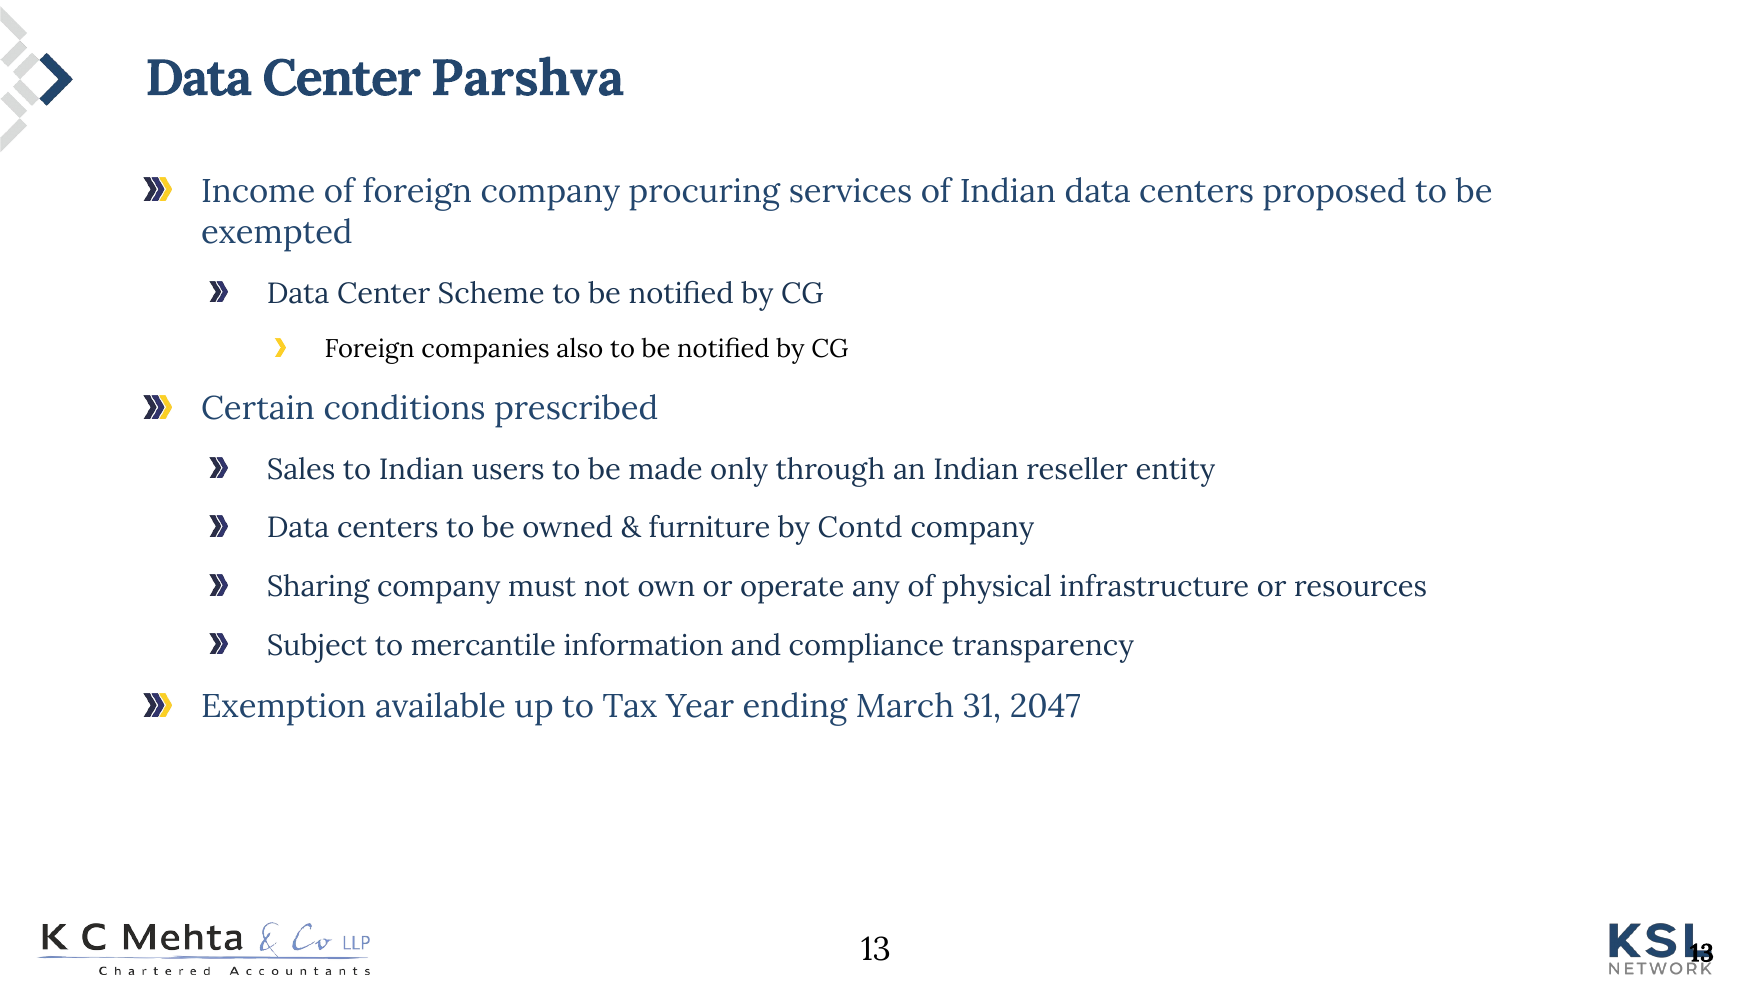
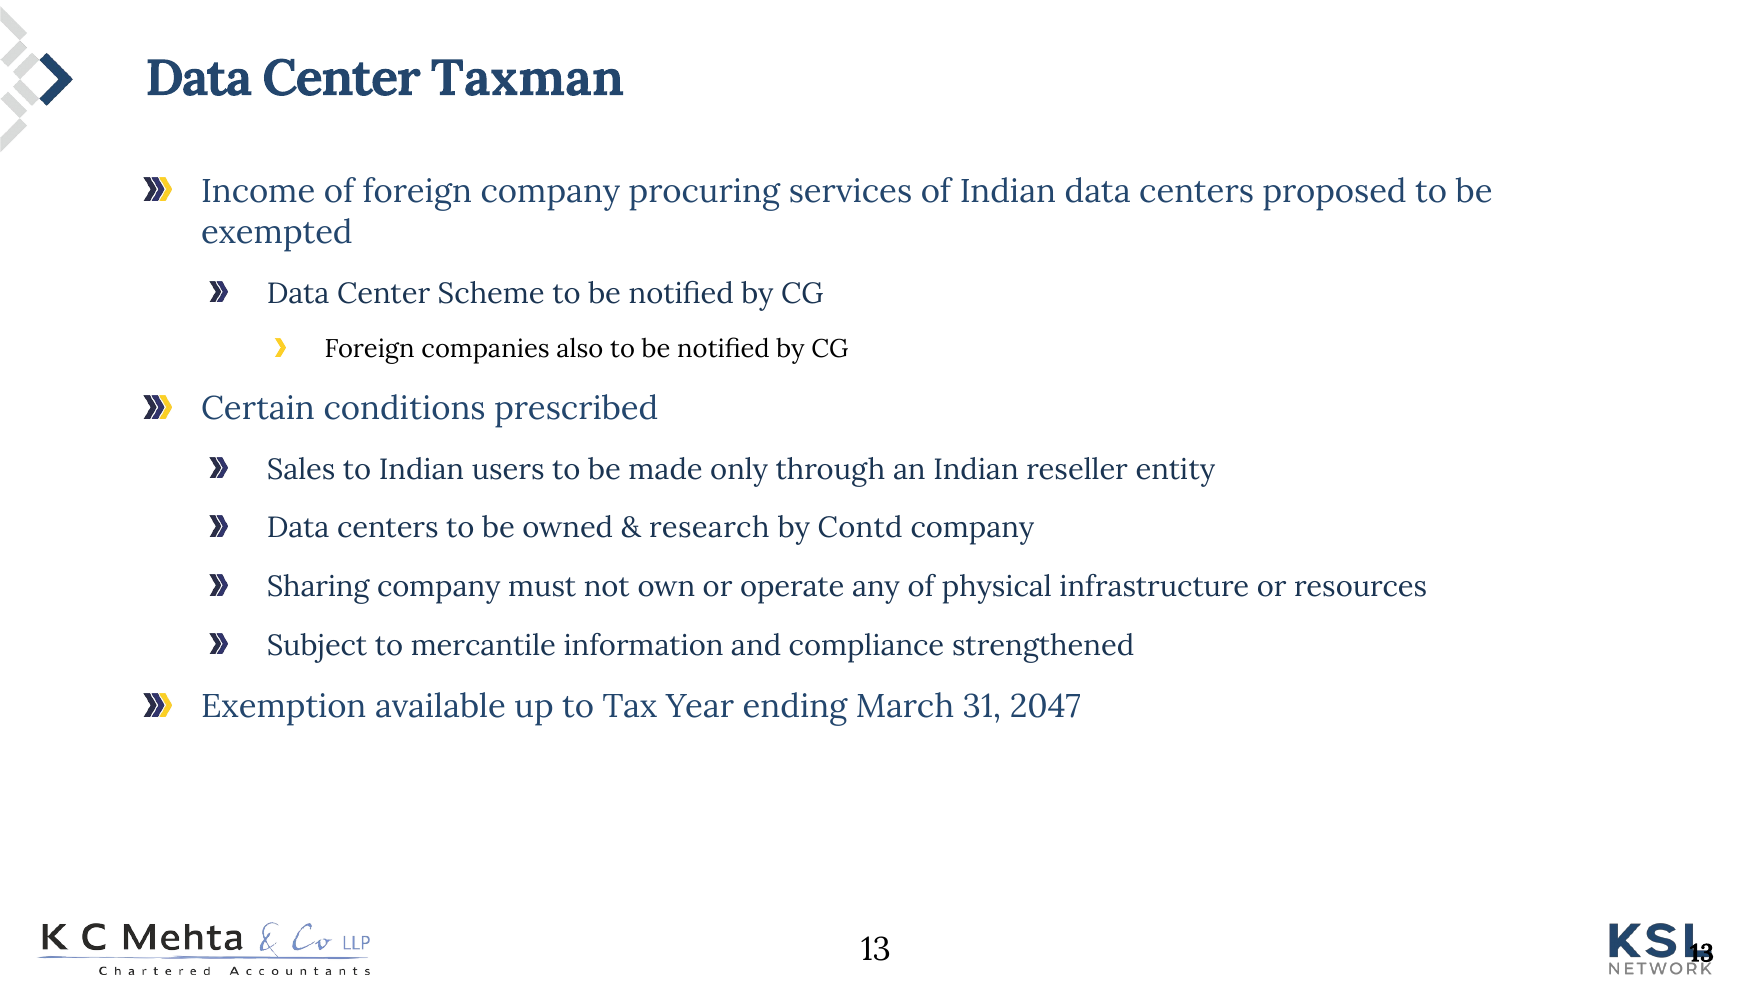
Parshva: Parshva -> Taxman (527, 78)
furniture: furniture -> research (709, 528)
transparency: transparency -> strengthened (1043, 645)
